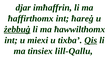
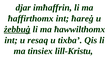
miexi: miexi -> resaq (38, 41)
Qis underline: present -> none (91, 41)
lill-Qallu: lill-Qallu -> lill-Kristu (74, 52)
